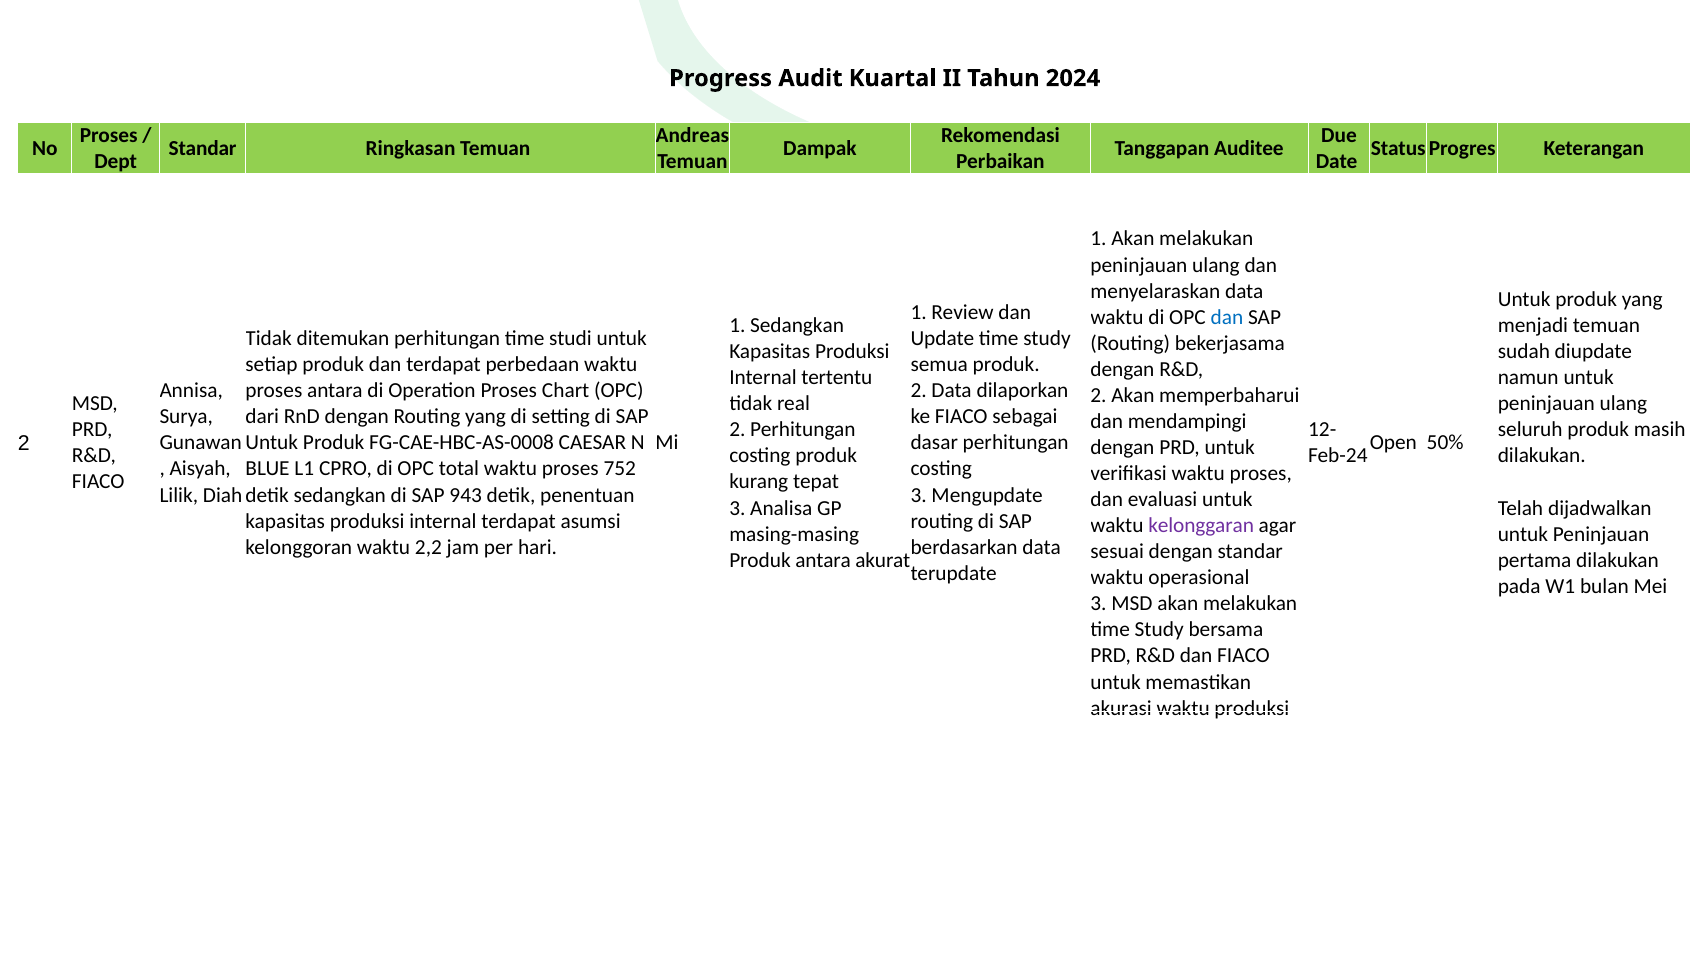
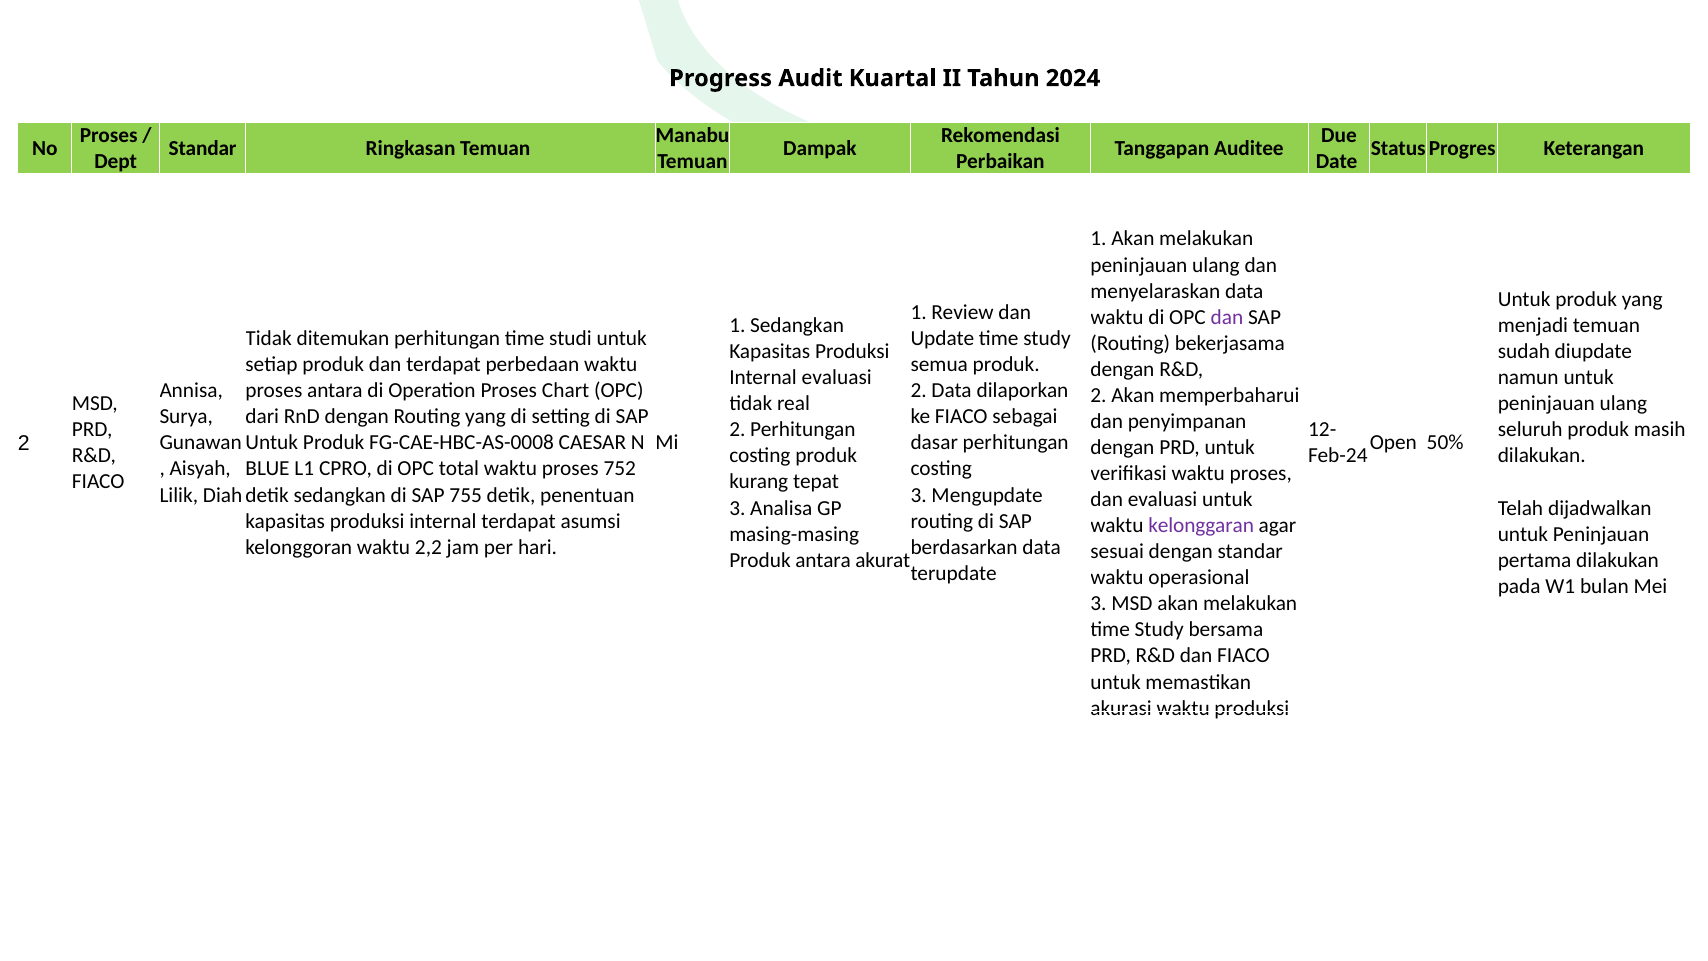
Andreas: Andreas -> Manabu (692, 135)
dan colour: blue -> purple (1227, 317)
Internal tertentu: tertentu -> evaluasi (837, 378)
mendampingi: mendampingi -> penyimpanan (1187, 421)
943: 943 -> 755 (466, 495)
